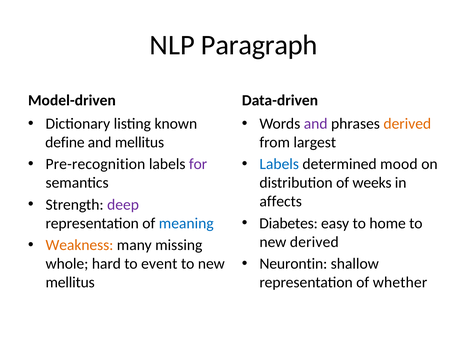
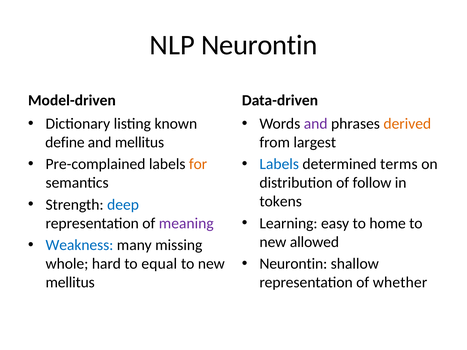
NLP Paragraph: Paragraph -> Neurontin (259, 45)
Pre-recognition: Pre-recognition -> Pre-complained (95, 164)
for colour: purple -> orange (198, 164)
mood: mood -> terms (399, 164)
weeks: weeks -> follow (372, 183)
affects: affects -> tokens (281, 202)
deep colour: purple -> blue (123, 205)
Diabetes: Diabetes -> Learning (288, 223)
meaning colour: blue -> purple (186, 223)
new derived: derived -> allowed (314, 242)
Weakness colour: orange -> blue (79, 245)
event: event -> equal (159, 264)
